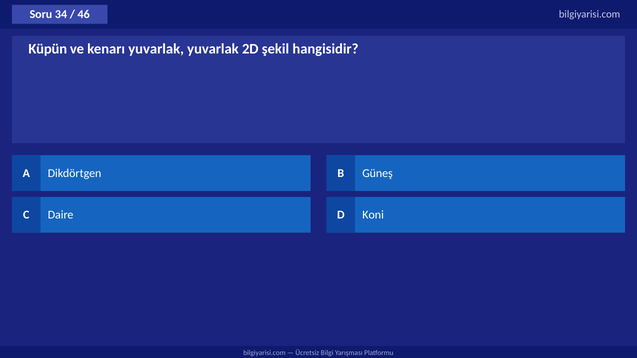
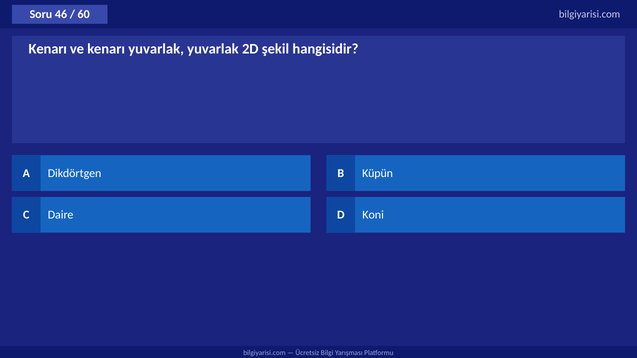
34: 34 -> 46 (61, 15)
46: 46 -> 60 (84, 15)
Küpün: Küpün -> Kenarı (48, 49)
Güneş: Güneş -> Küpün (378, 173)
